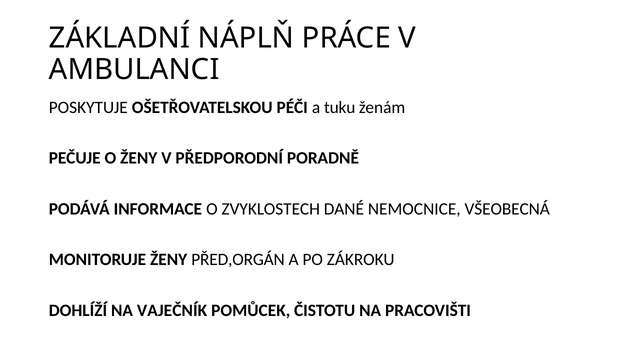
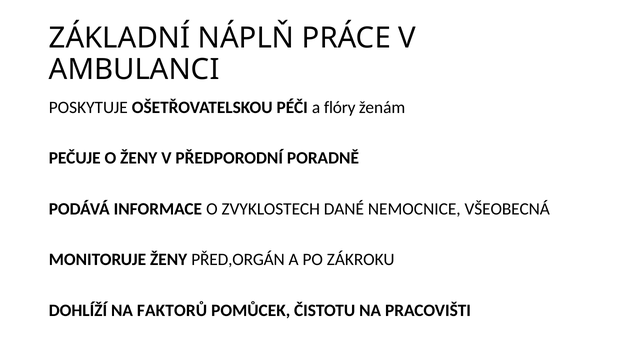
tuku: tuku -> flóry (340, 107)
VAJEČNÍK: VAJEČNÍK -> FAKTORŮ (172, 311)
